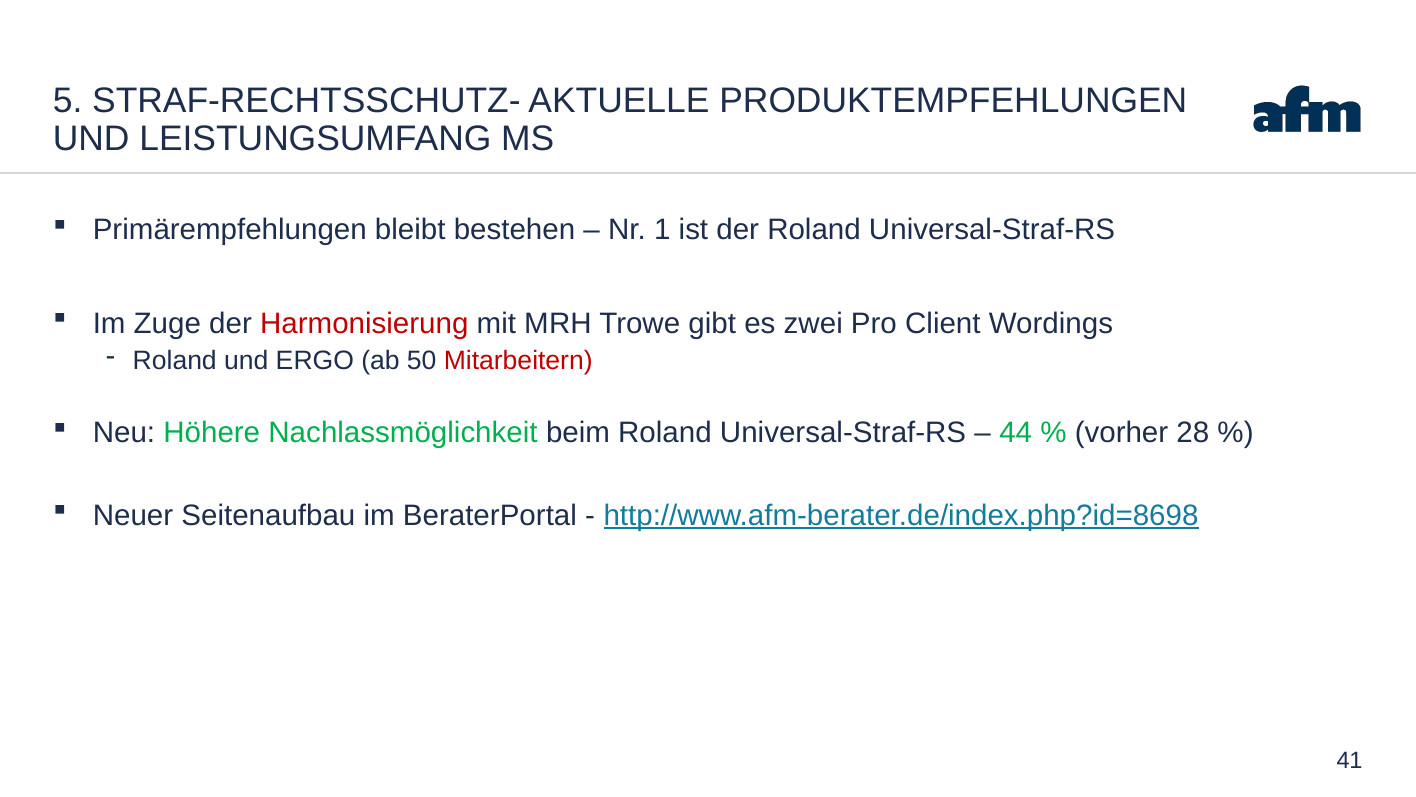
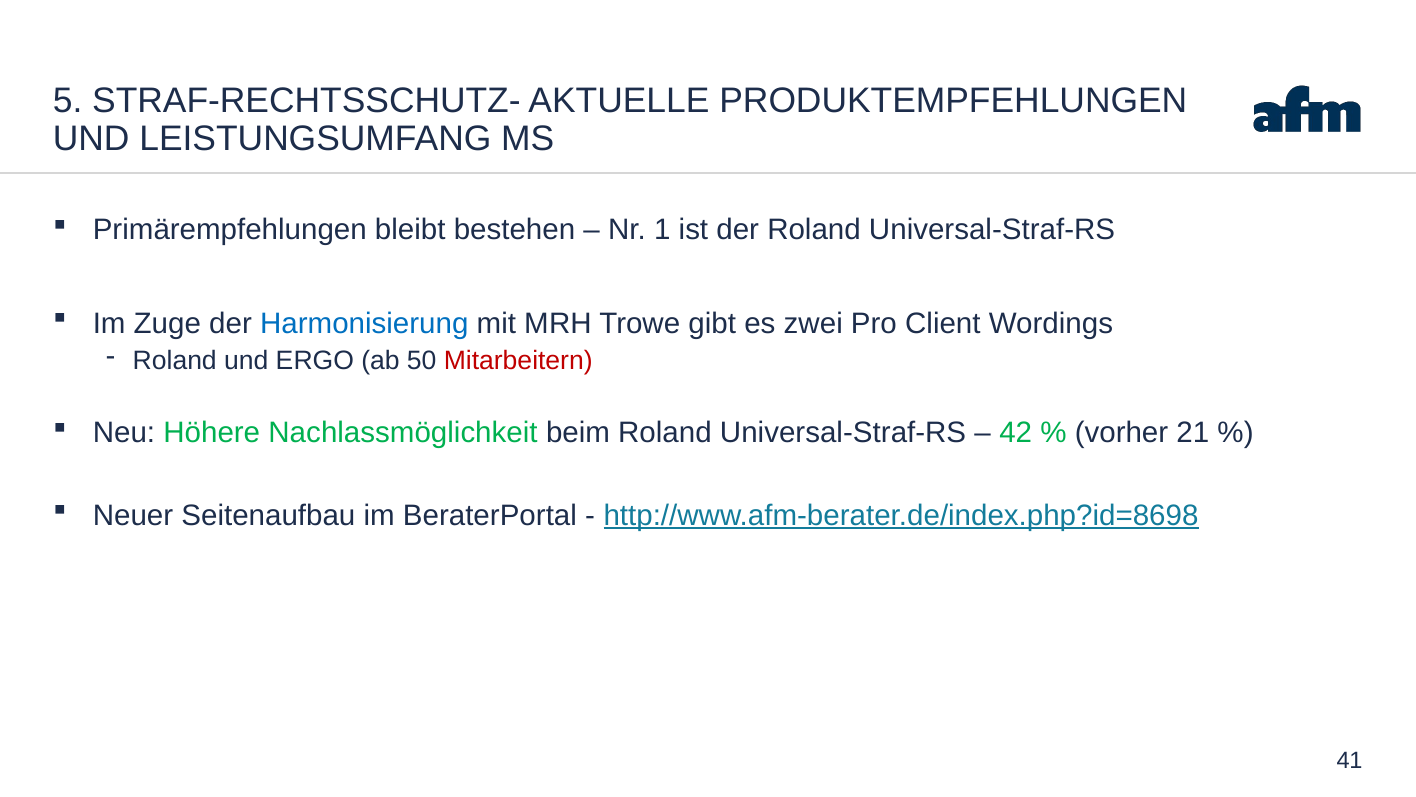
Harmonisierung colour: red -> blue (364, 323)
44: 44 -> 42 (1016, 432)
28: 28 -> 21 (1193, 432)
